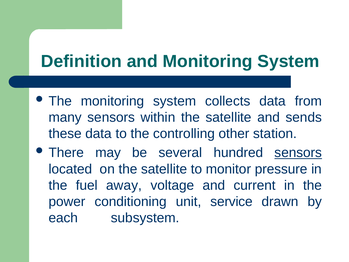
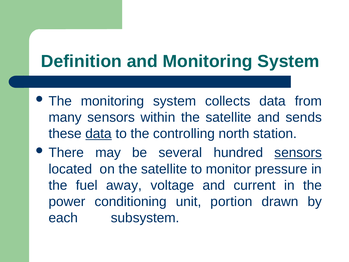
data underline: none -> present (99, 134)
other: other -> north (234, 134)
service: service -> portion (231, 201)
